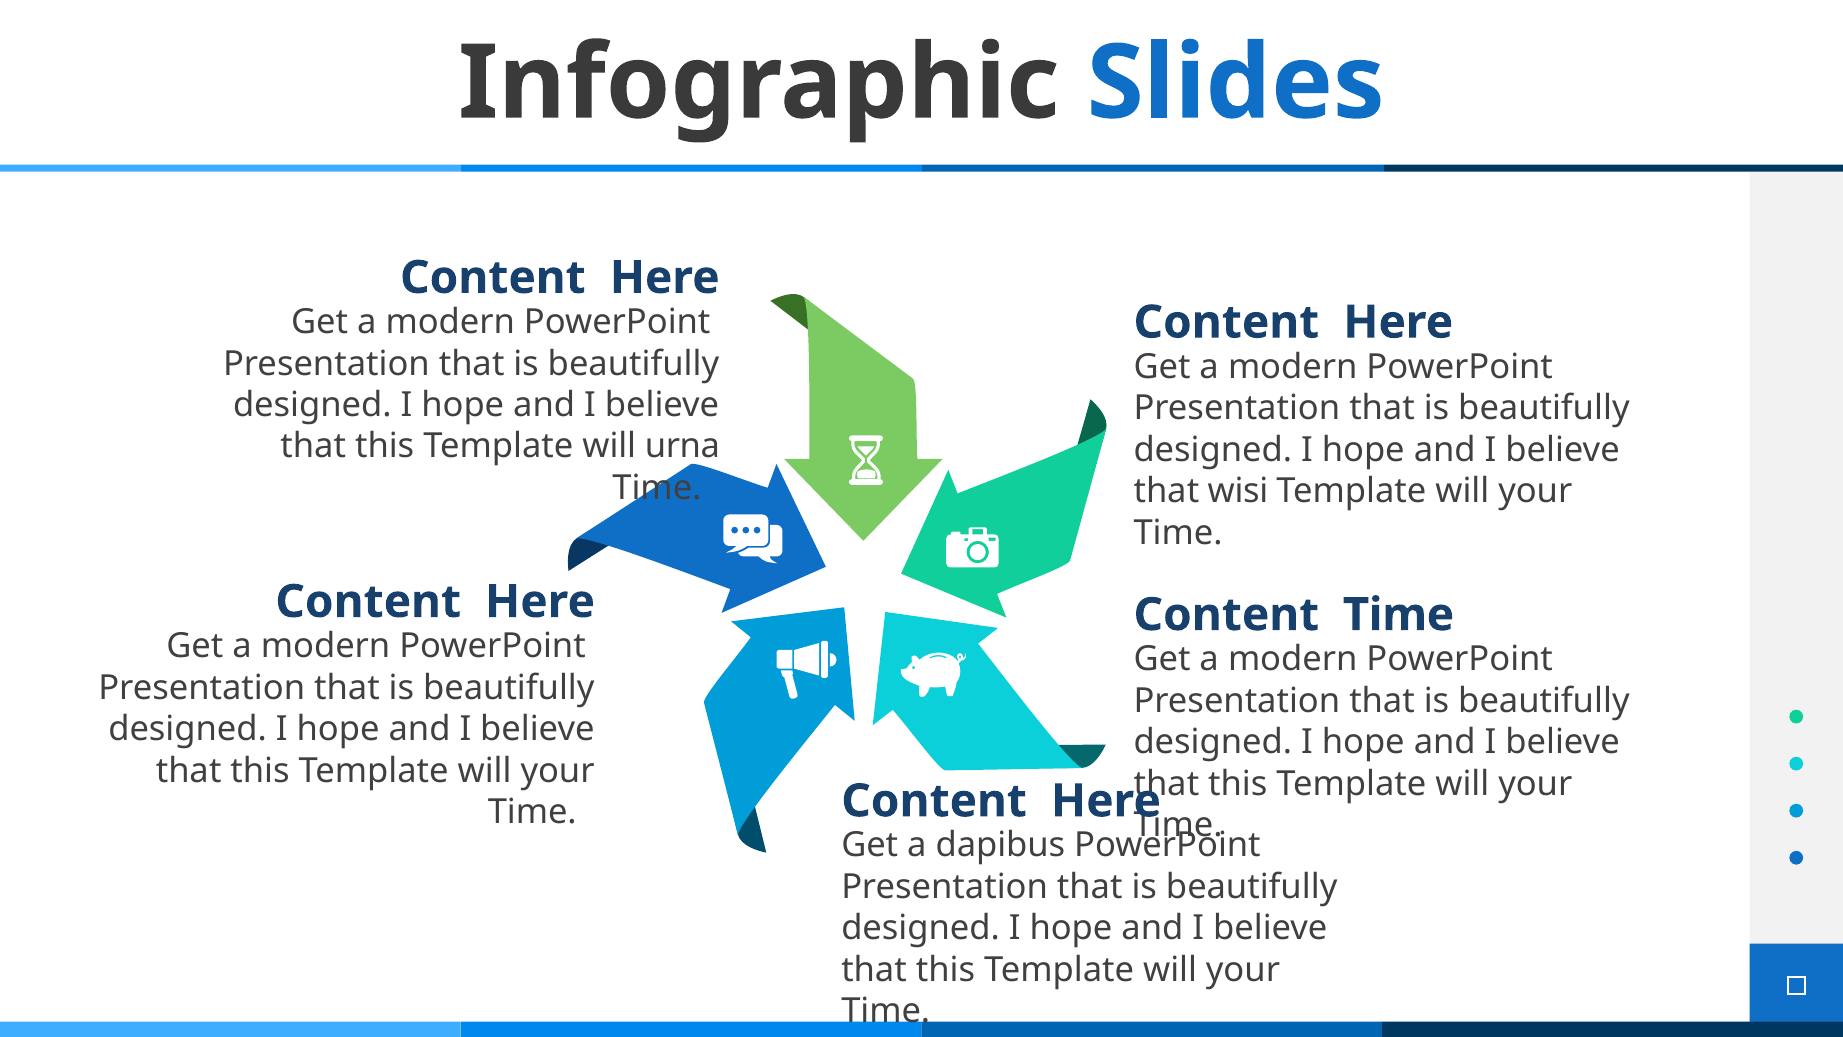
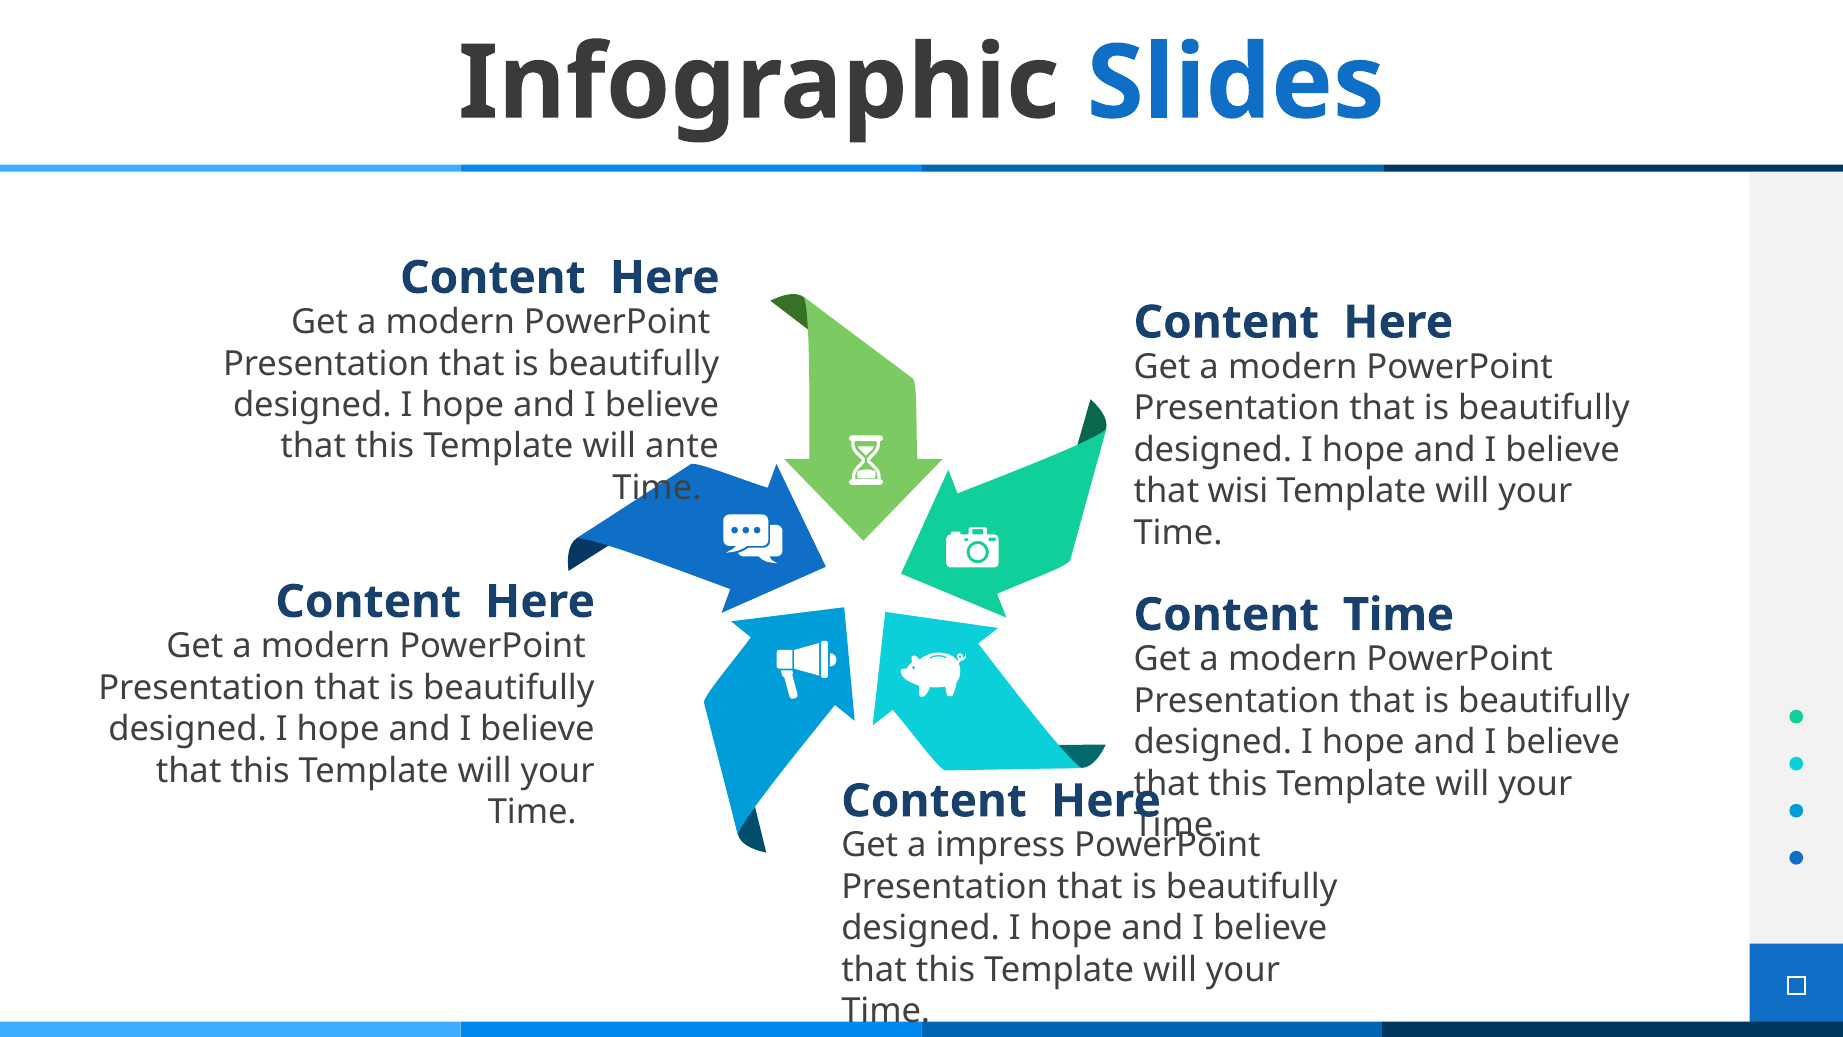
urna: urna -> ante (682, 446)
dapibus: dapibus -> impress (1000, 845)
